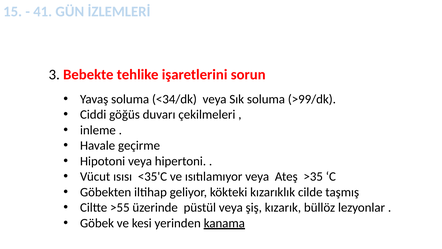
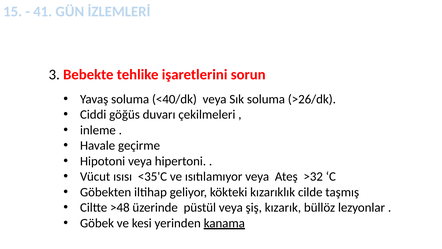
<34/dk: <34/dk -> <40/dk (174, 99)
>99/dk: >99/dk -> >26/dk (312, 99)
>35: >35 -> >32 (313, 176)
>55: >55 -> >48 (120, 207)
